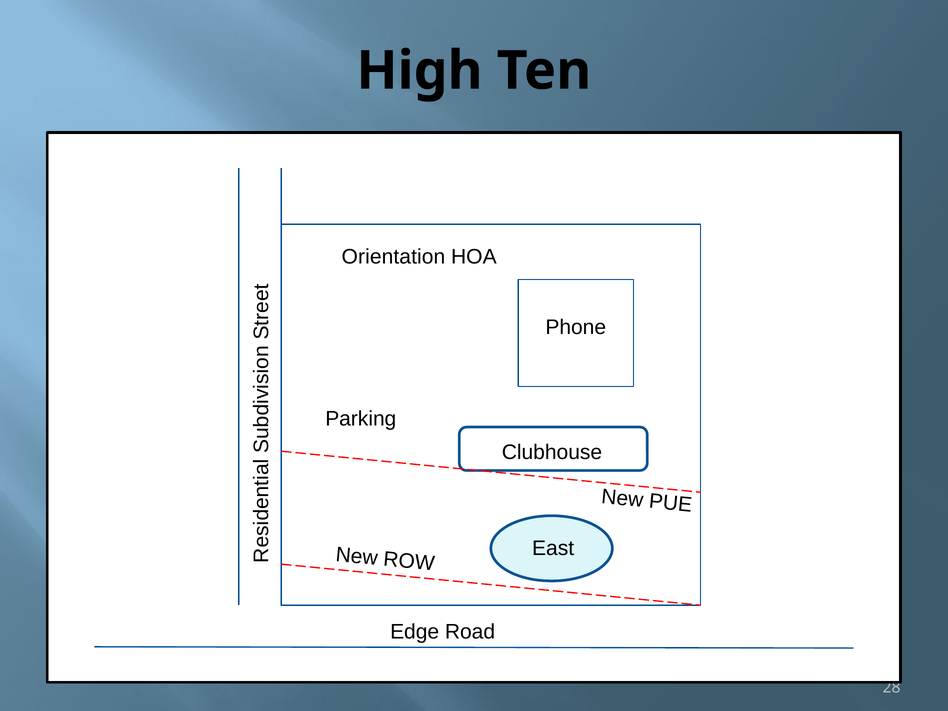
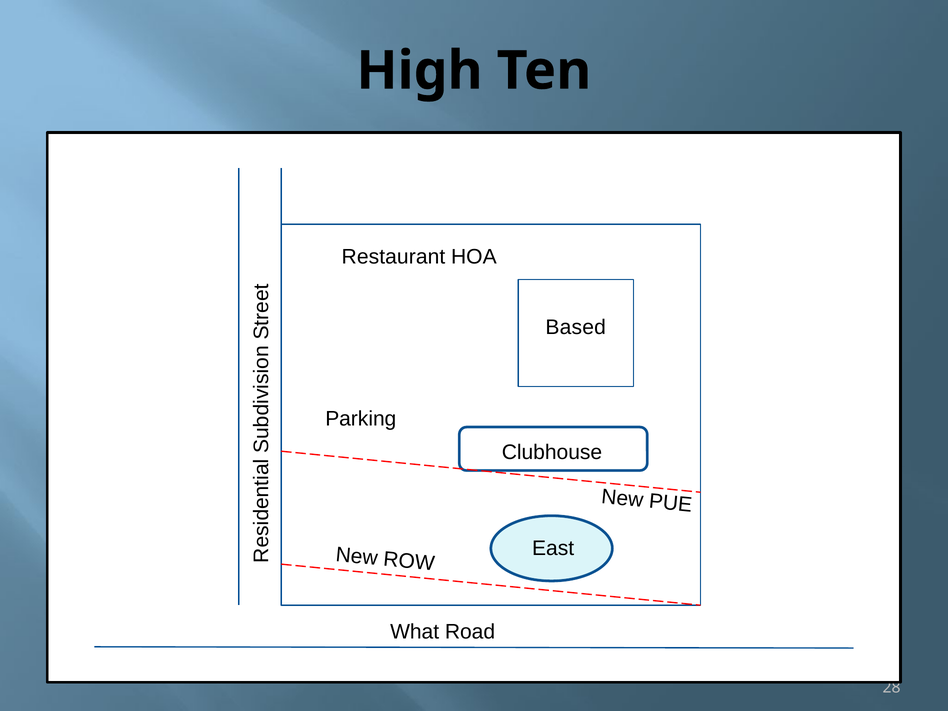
Orientation: Orientation -> Restaurant (393, 257)
Phone: Phone -> Based (576, 327)
Edge: Edge -> What (415, 632)
